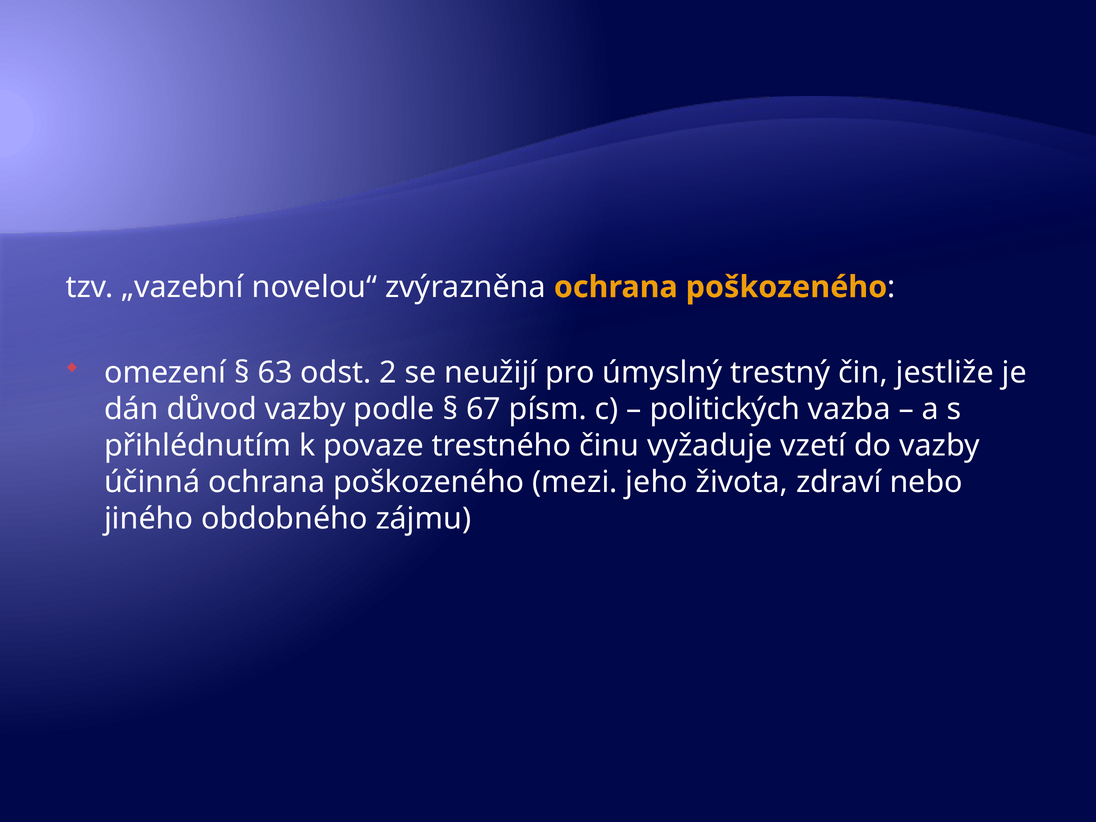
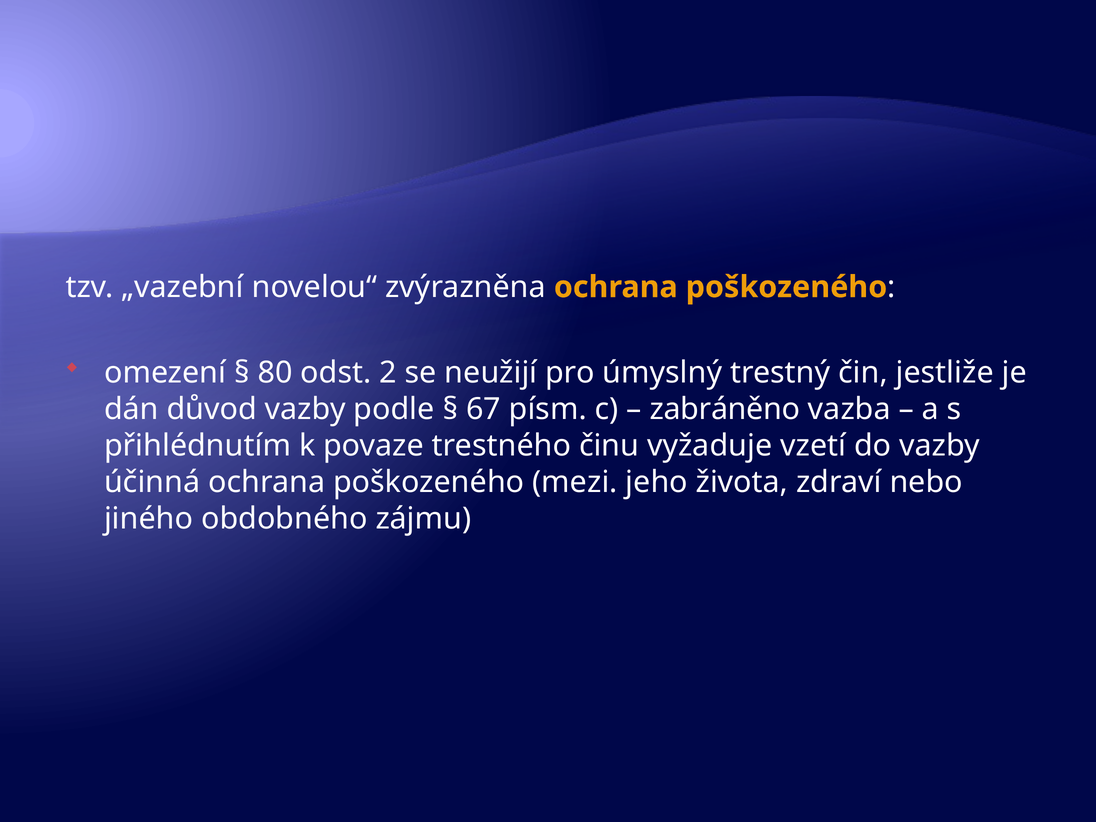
63: 63 -> 80 (275, 372)
politických: politických -> zabráněno (725, 409)
